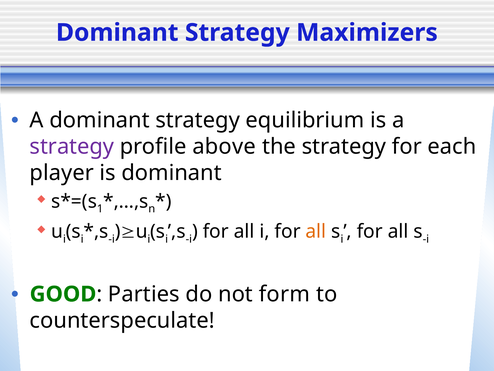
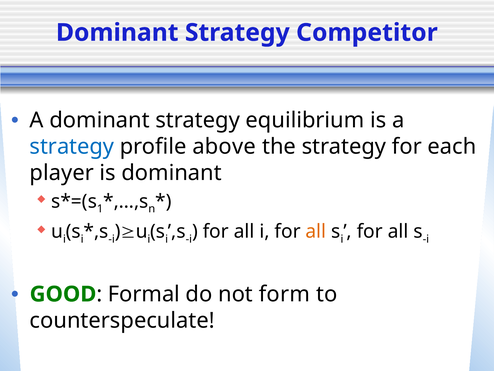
Maximizers: Maximizers -> Competitor (367, 33)
strategy colour: purple -> blue (72, 146)
Parties: Parties -> Formal (144, 294)
